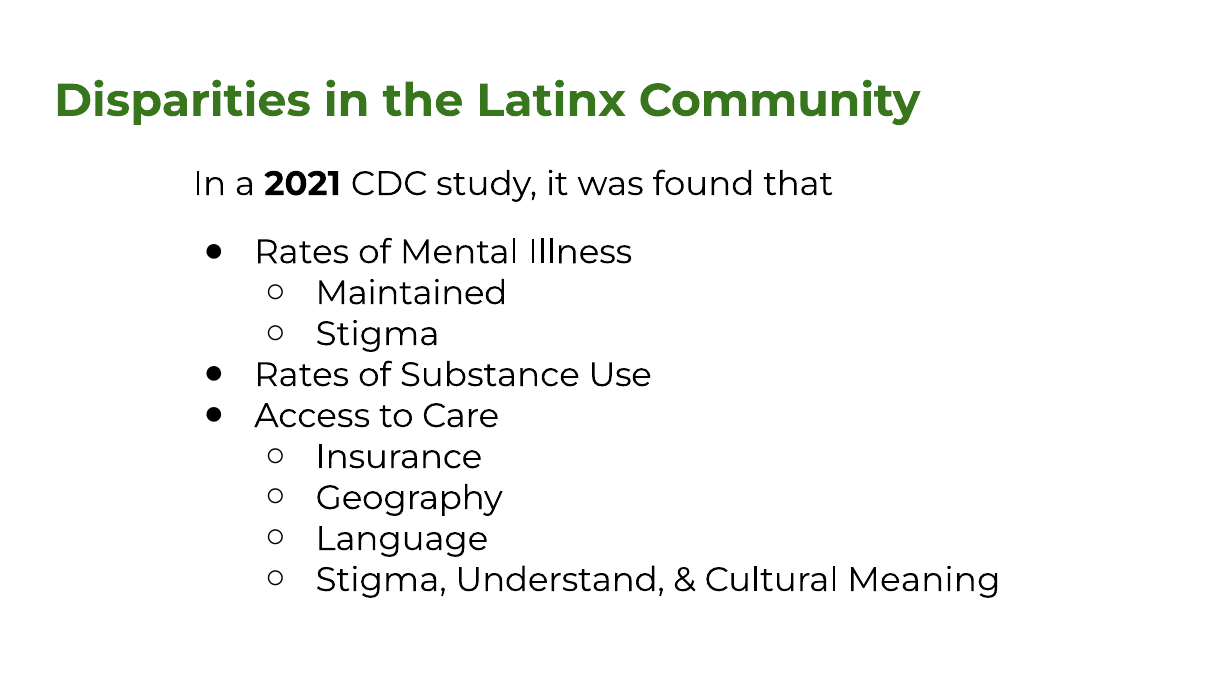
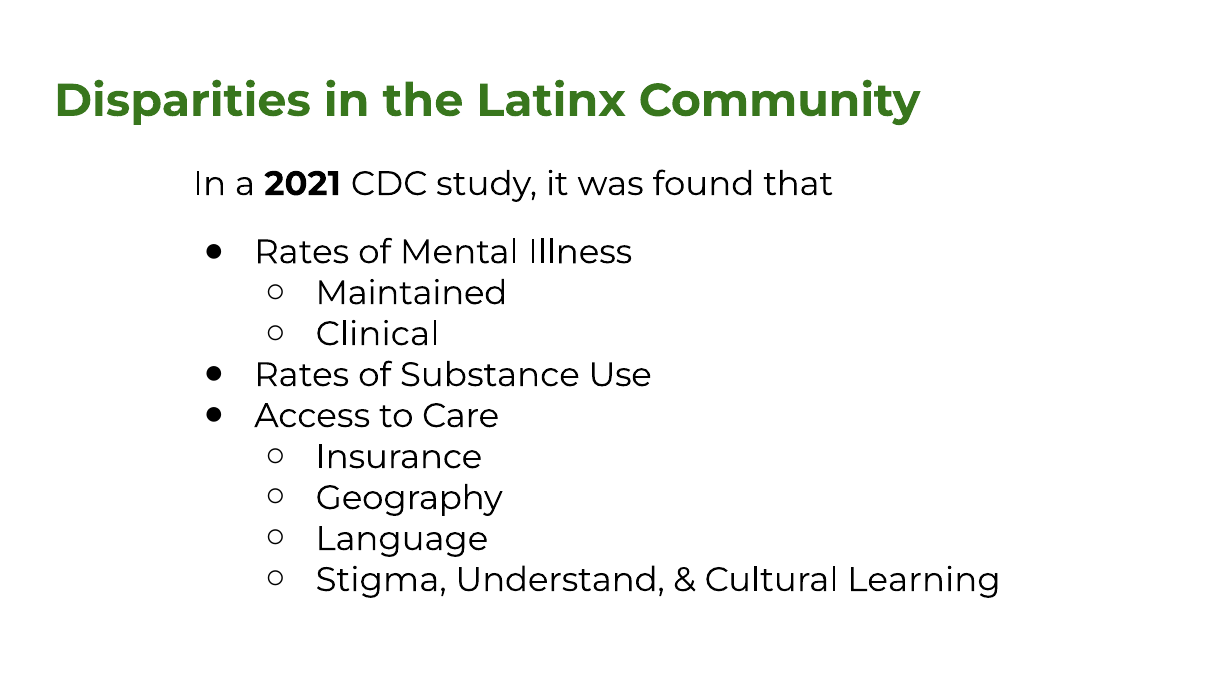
Stigma: Stigma -> Clinical (377, 334)
Meaning: Meaning -> Learning (924, 580)
